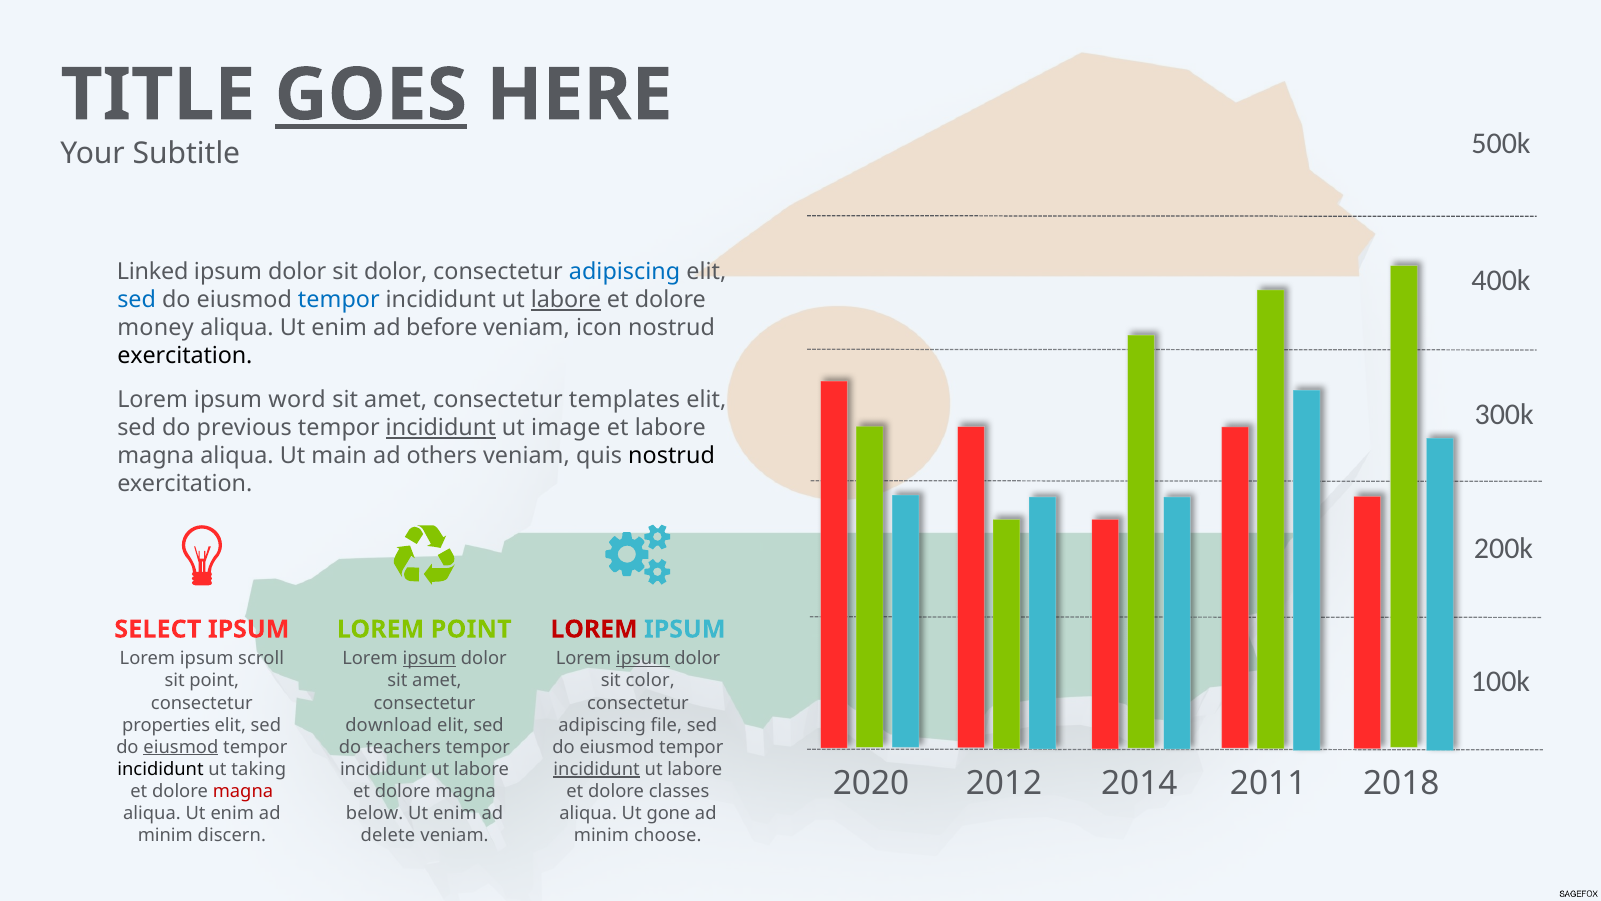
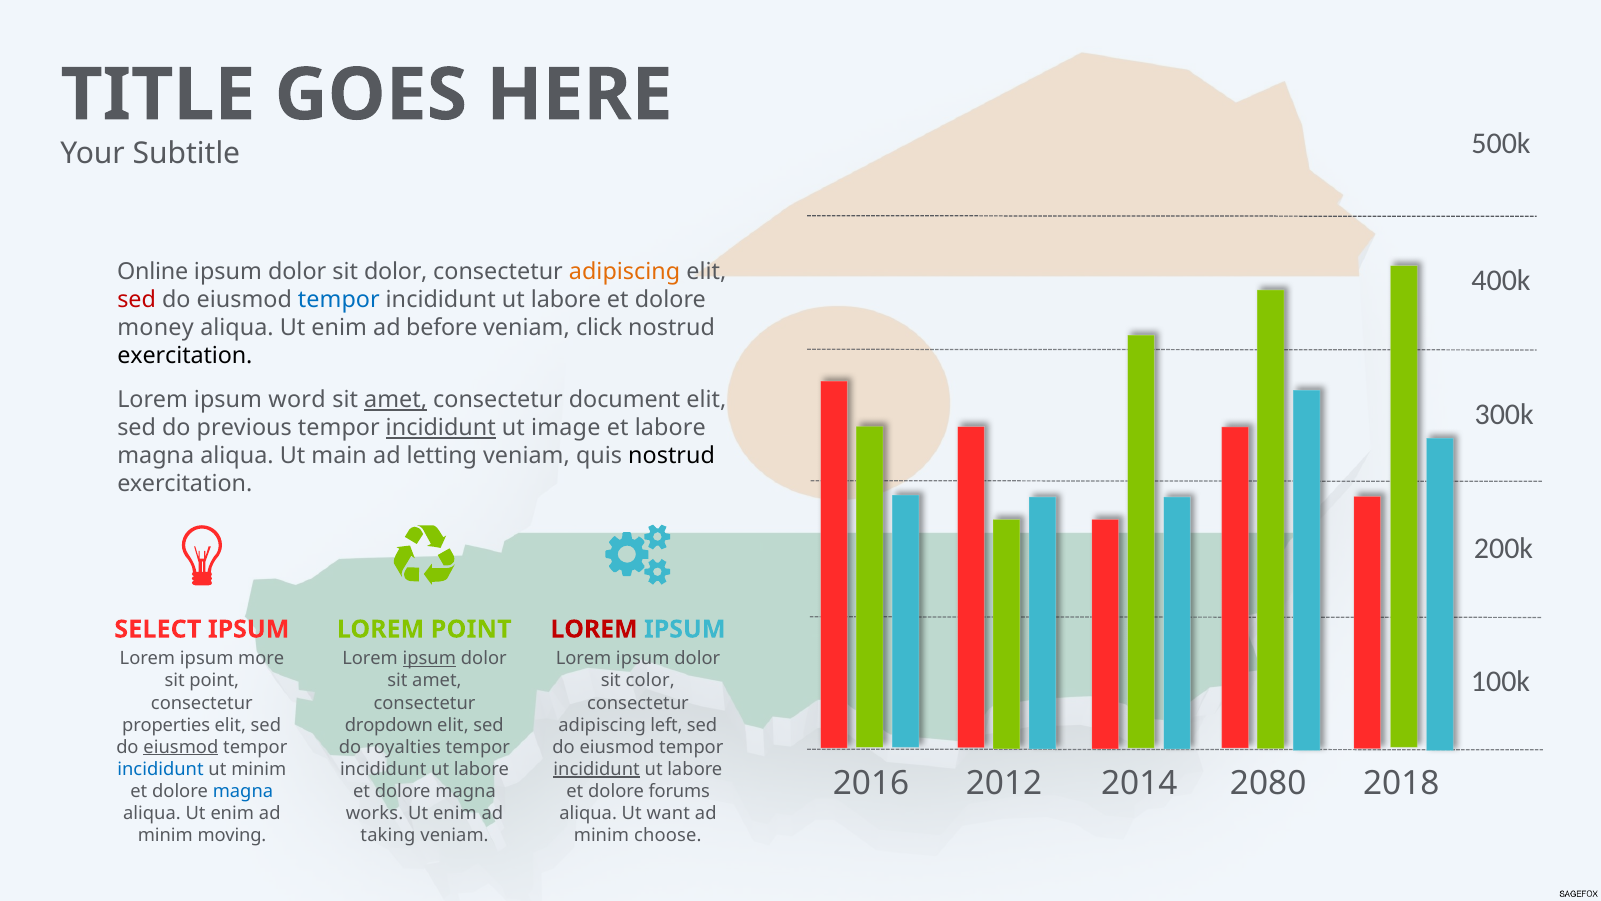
GOES underline: present -> none (371, 95)
Linked: Linked -> Online (153, 272)
adipiscing colour: blue -> orange (625, 272)
sed colour: blue -> red (137, 300)
labore underline: present -> none (566, 300)
icon: icon -> click (599, 328)
amet underline: none -> present (396, 400)
templates: templates -> document (625, 400)
others: others -> letting (442, 456)
scroll: scroll -> more (261, 659)
ipsum underline: present -> none (643, 659)
download: download -> dropdown (389, 725)
file: file -> left (666, 725)
teachers: teachers -> royalties (403, 747)
incididunt colour: black -> blue (161, 769)
ut taking: taking -> minim (259, 769)
2020: 2020 -> 2016 (871, 783)
2011: 2011 -> 2080 (1268, 783)
magna colour: red -> blue (243, 791)
classes: classes -> forums (679, 791)
below: below -> works (375, 813)
gone: gone -> want (668, 813)
discern: discern -> moving (232, 835)
delete: delete -> taking (388, 835)
